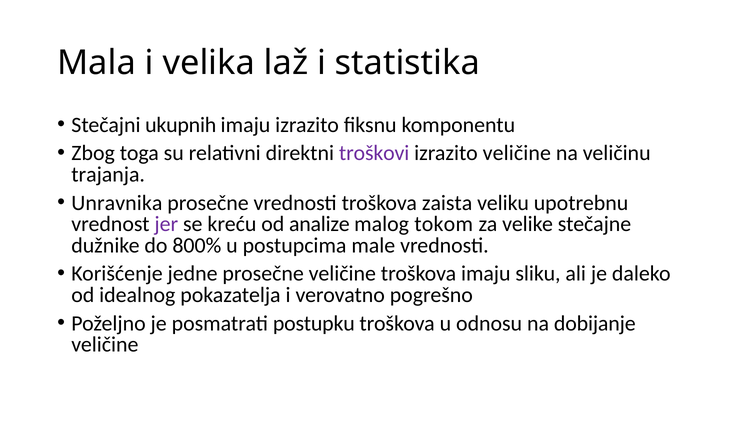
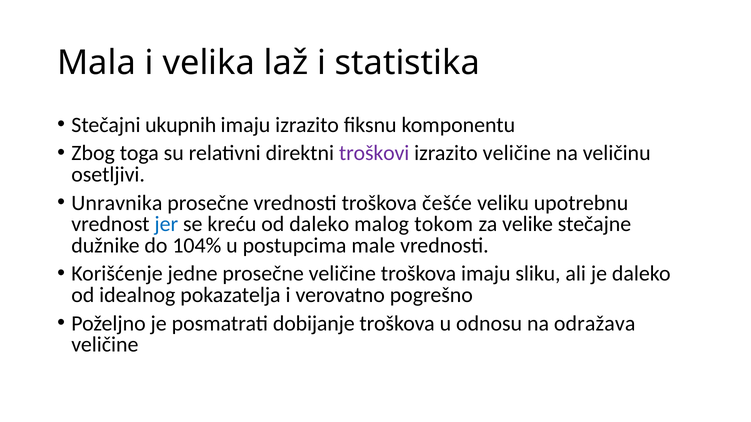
trajanja: trajanja -> osetljivi (108, 175)
zaista: zaista -> češće (447, 203)
jer colour: purple -> blue (166, 224)
od analize: analize -> daleko (319, 224)
800%: 800% -> 104% (197, 246)
postupku: postupku -> dobijanje (314, 324)
dobijanje: dobijanje -> odražava (595, 324)
